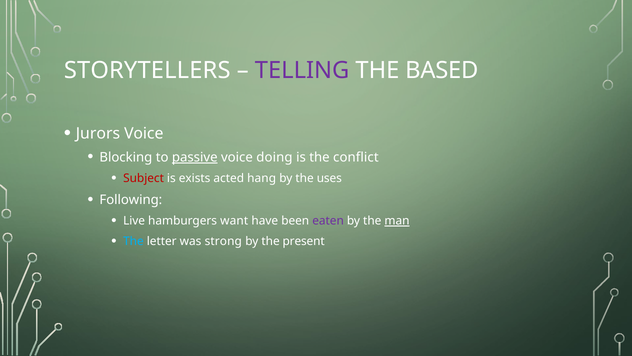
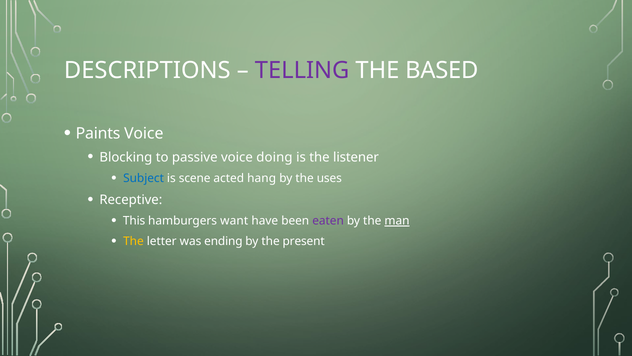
STORYTELLERS: STORYTELLERS -> DESCRIPTIONS (147, 70)
Jurors: Jurors -> Paints (98, 133)
passive underline: present -> none (195, 157)
conflict: conflict -> listener (356, 157)
Subject colour: red -> blue (144, 178)
exists: exists -> scene (195, 178)
Following: Following -> Receptive (131, 200)
Live: Live -> This (134, 221)
The colour: light blue -> yellow (133, 241)
strong: strong -> ending (223, 241)
